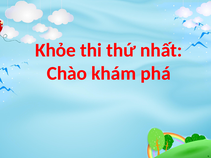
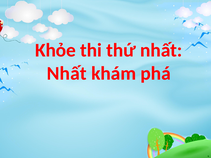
Chào: Chào -> Nhất (67, 73)
